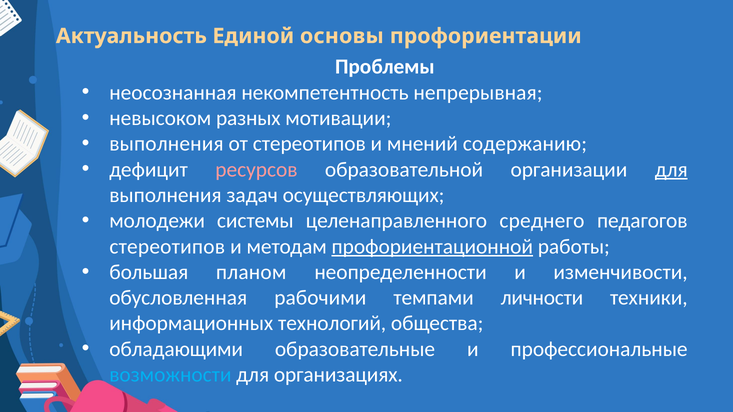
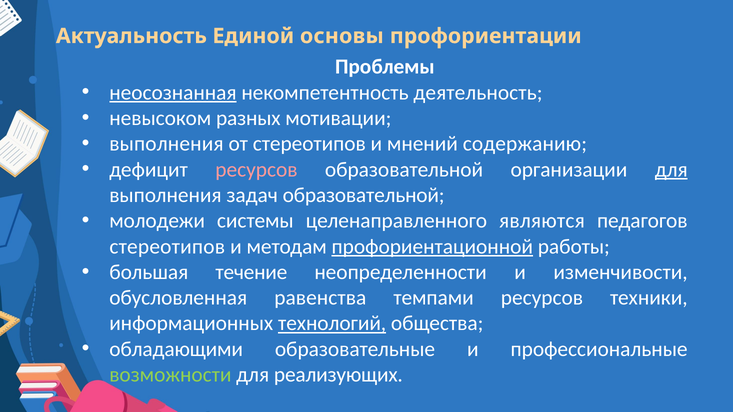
неосознанная underline: none -> present (173, 93)
непрерывная: непрерывная -> деятельность (478, 93)
задач осуществляющих: осуществляющих -> образовательной (364, 195)
среднего: среднего -> являются (542, 221)
планом: планом -> течение (251, 272)
рабочими: рабочими -> равенства (320, 298)
темпами личности: личности -> ресурсов (542, 298)
технологий underline: none -> present (332, 324)
возможности colour: light blue -> light green (170, 375)
организациях: организациях -> реализующих (338, 375)
